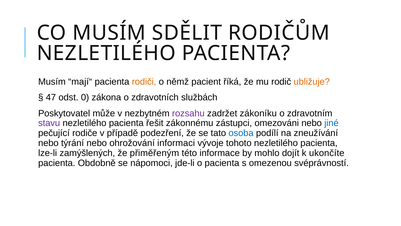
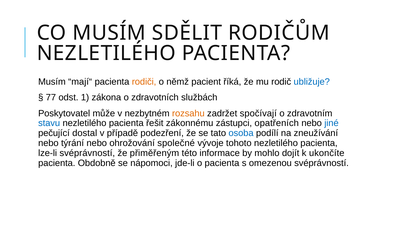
ubližuje colour: orange -> blue (312, 82)
47: 47 -> 77 (51, 97)
0: 0 -> 1 (85, 97)
rozsahu colour: purple -> orange (188, 113)
zákoníku: zákoníku -> spočívají (258, 113)
stavu colour: purple -> blue (49, 123)
omezováni: omezováni -> opatřeních (277, 123)
rodiče: rodiče -> dostal (85, 133)
informaci: informaci -> společné (176, 143)
lze-li zamýšlených: zamýšlených -> svéprávností (87, 153)
